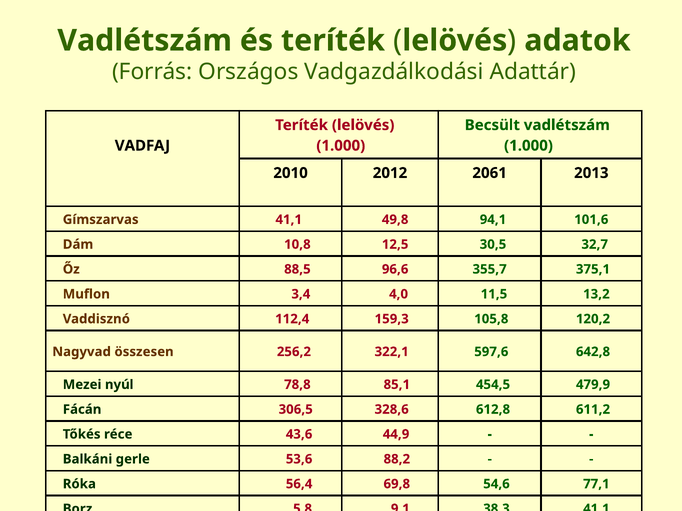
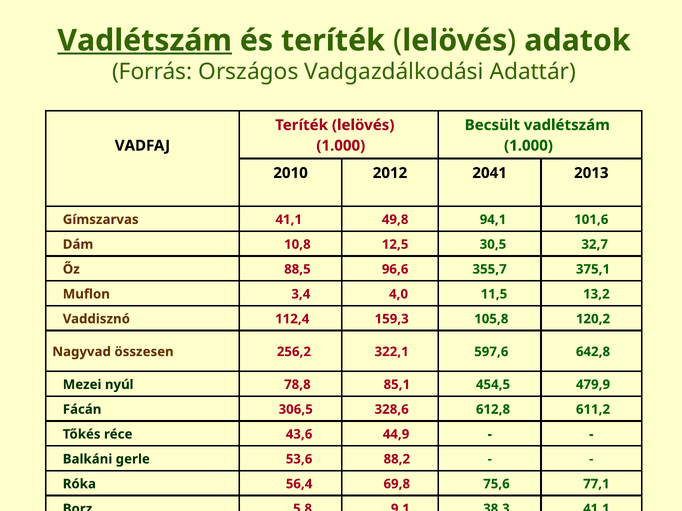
Vadlétszám underline: none -> present (145, 41)
2061: 2061 -> 2041 (490, 173)
54,6: 54,6 -> 75,6 (496, 484)
